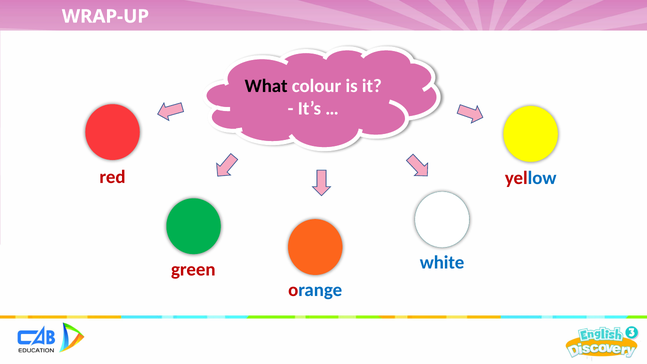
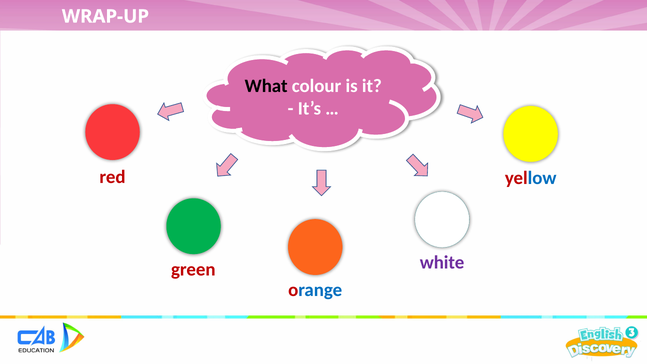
white colour: blue -> purple (442, 262)
